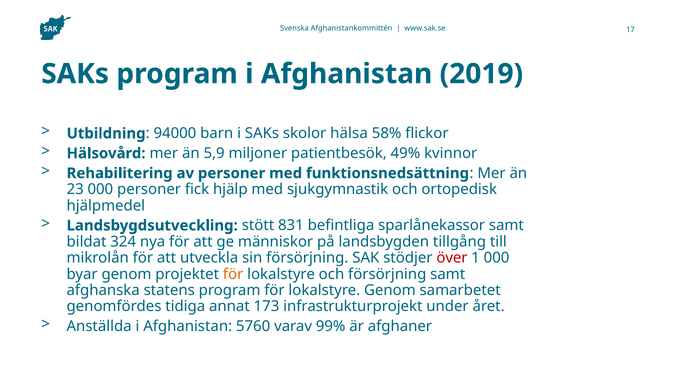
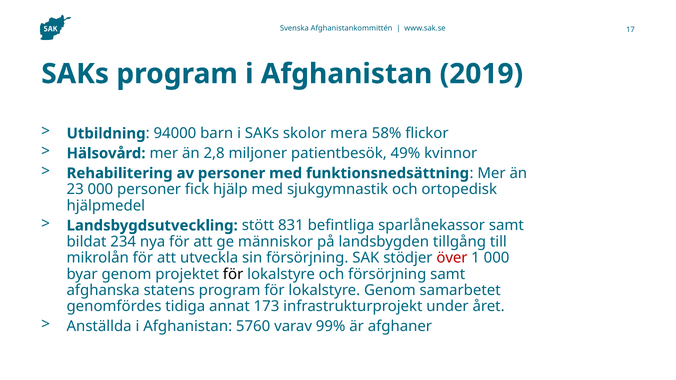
hälsa: hälsa -> mera (349, 134)
5,9: 5,9 -> 2,8 (214, 153)
324: 324 -> 234 (123, 242)
för colour: orange -> black (233, 274)
